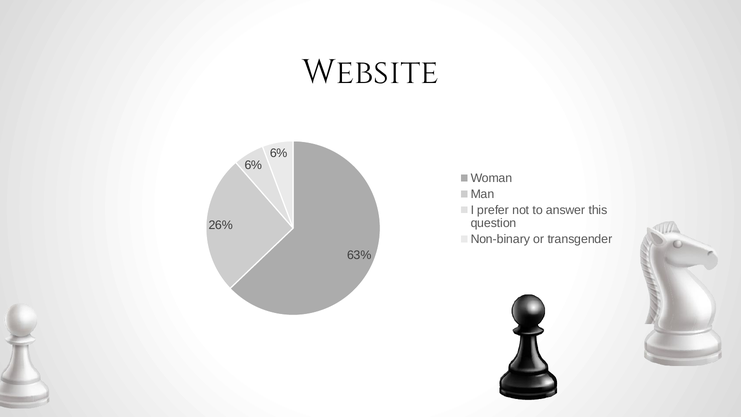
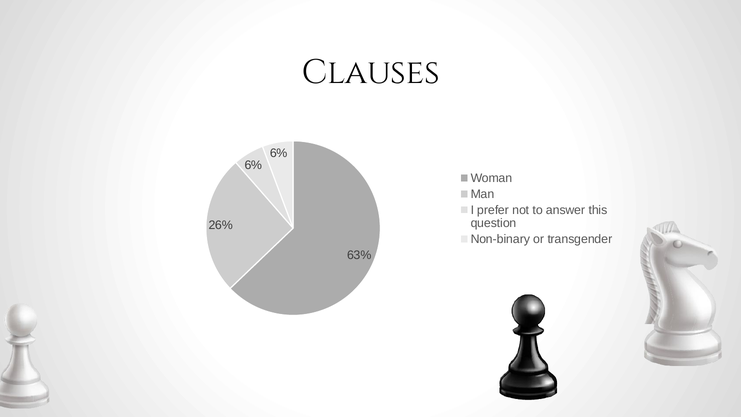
Website: Website -> Clauses (371, 72)
